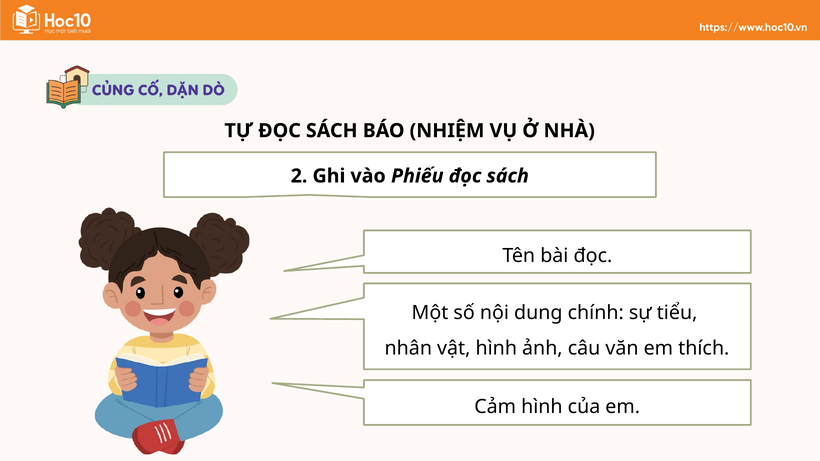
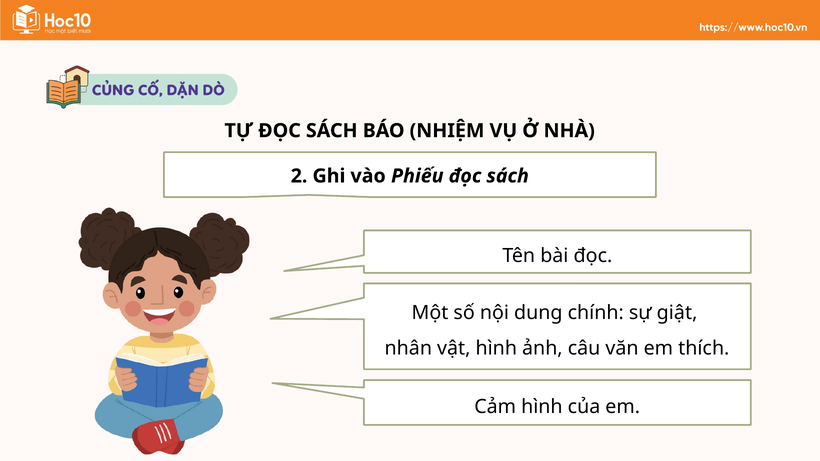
tiểu: tiểu -> giật (677, 313)
